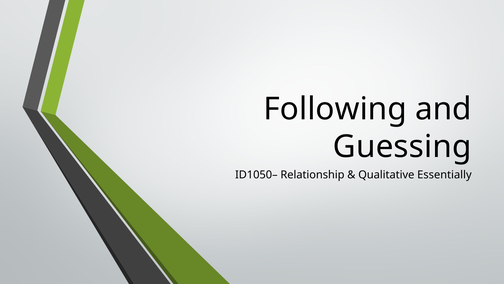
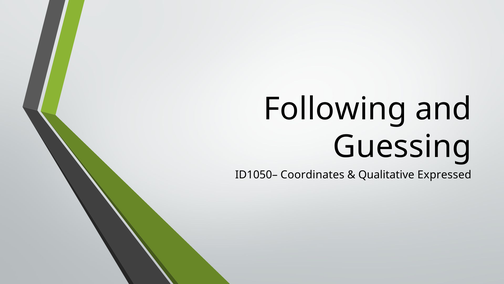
Relationship: Relationship -> Coordinates (312, 174)
Essentially: Essentially -> Expressed (444, 174)
